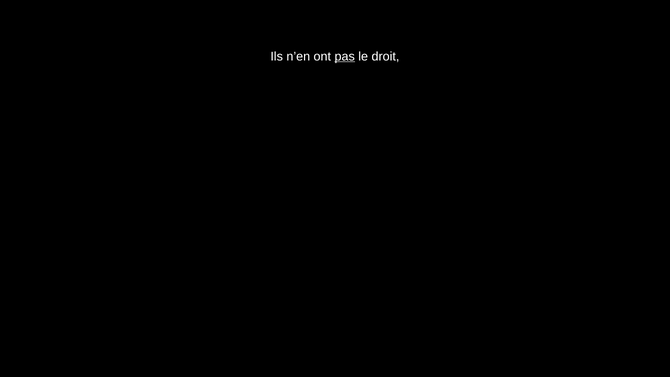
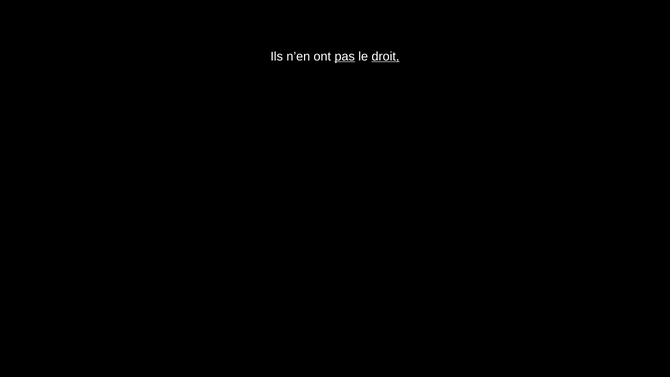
droit underline: none -> present (385, 56)
